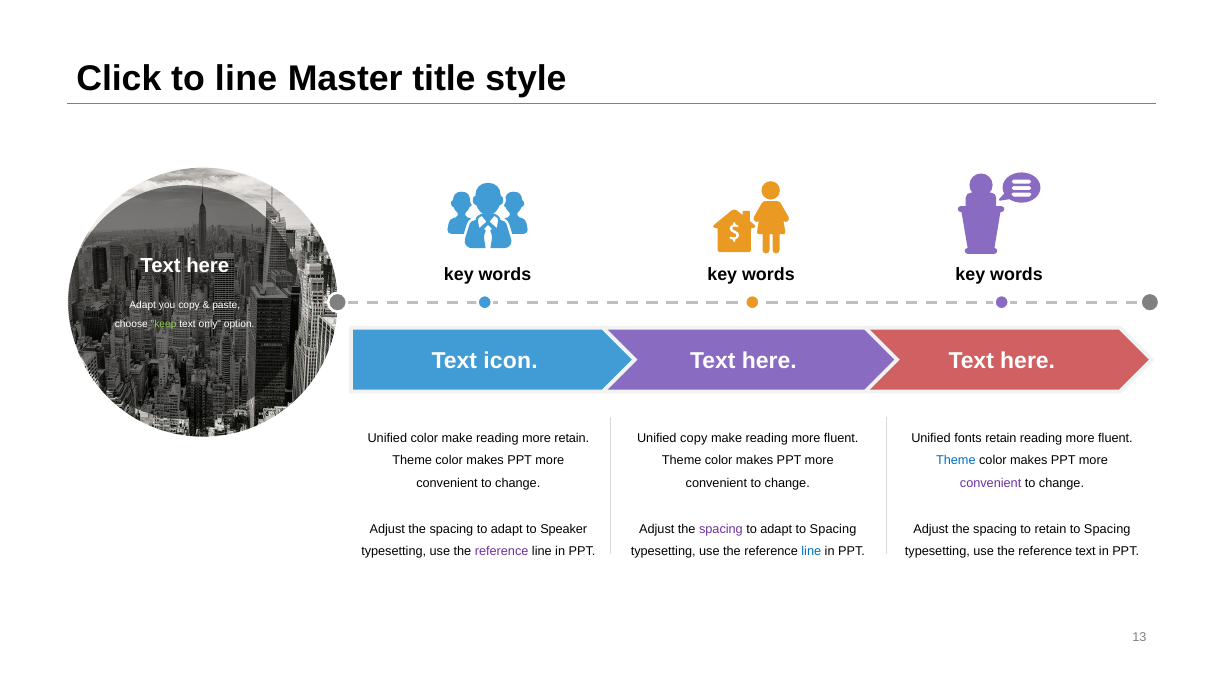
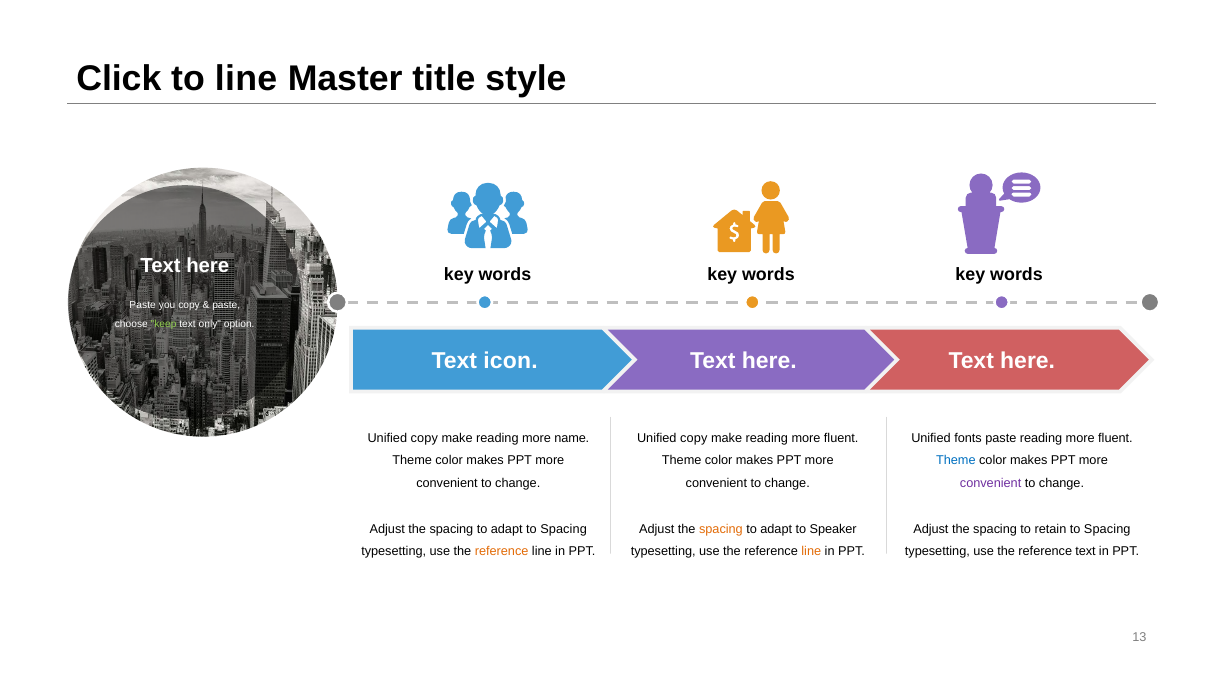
Adapt: Adapt -> Paste (143, 305)
color: color -> copy (424, 438)
more retain: retain -> name (572, 438)
fonts retain: retain -> paste (1001, 438)
adapt to Speaker: Speaker -> Spacing (564, 529)
spacing colour: purple -> orange (721, 529)
adapt to Spacing: Spacing -> Speaker (833, 529)
reference colour: purple -> orange (502, 552)
line colour: blue -> orange (811, 552)
